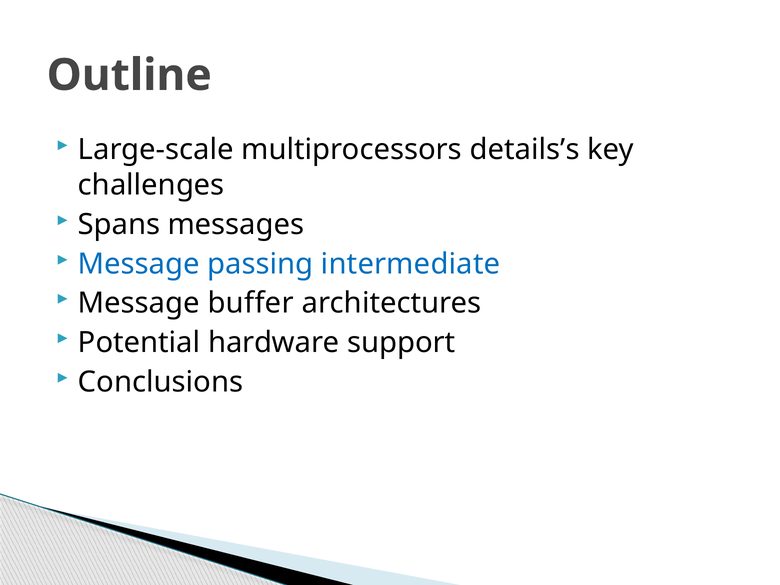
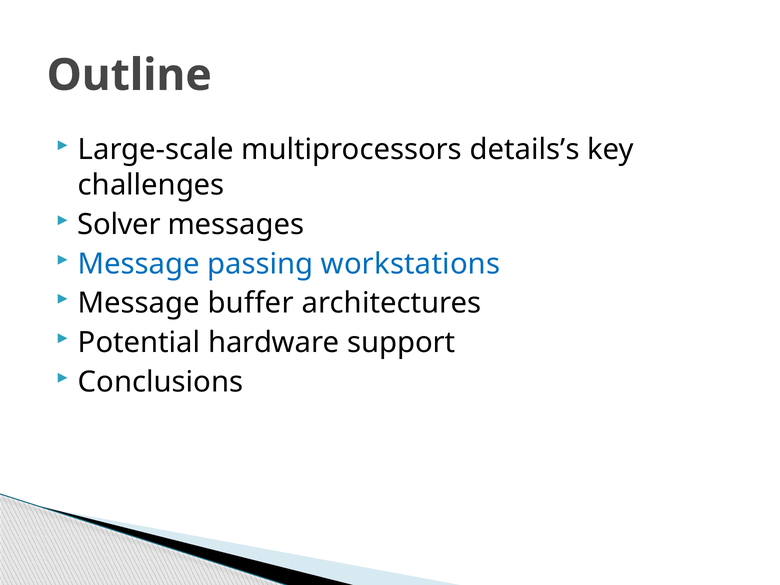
Spans: Spans -> Solver (119, 224)
intermediate: intermediate -> workstations (411, 264)
